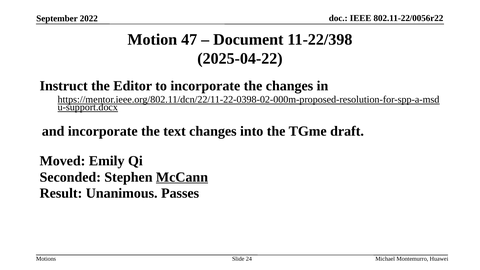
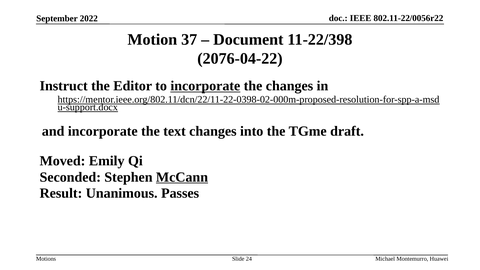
47: 47 -> 37 (189, 40)
2025-04-22: 2025-04-22 -> 2076-04-22 (240, 59)
incorporate underline: none -> present (205, 86)
